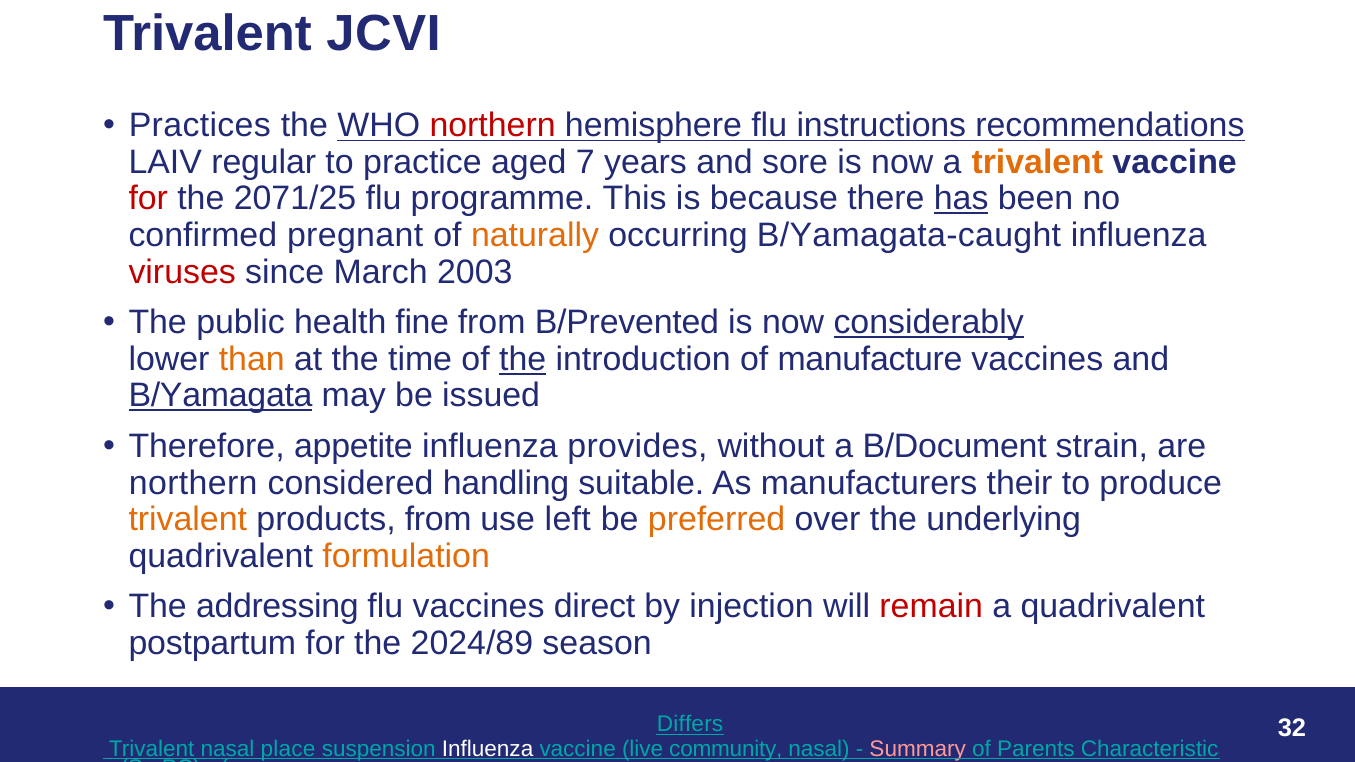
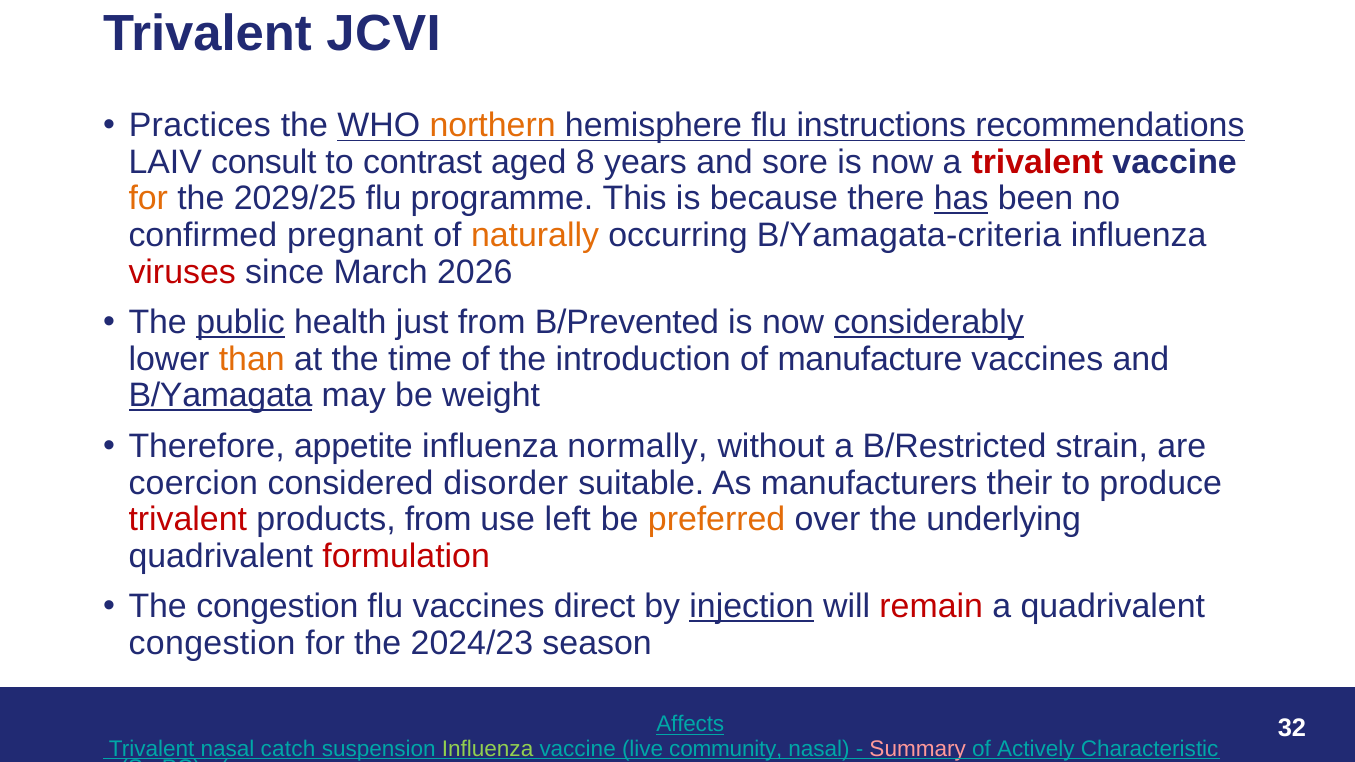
northern colour: red -> orange (493, 126)
regular: regular -> consult (264, 162)
practice: practice -> contrast (423, 162)
7: 7 -> 8 (585, 162)
trivalent colour: orange -> red (1037, 162)
for colour: red -> orange (148, 199)
2071/25: 2071/25 -> 2029/25 (295, 199)
B/Yamagata-caught: B/Yamagata-caught -> B/Yamagata-criteria (909, 235)
2003: 2003 -> 2026 (475, 272)
public underline: none -> present (240, 323)
fine: fine -> just (422, 323)
the underline: present -> none (523, 359)
issued: issued -> weight (491, 396)
provides: provides -> normally (637, 446)
B/Document: B/Document -> B/Restricted (954, 446)
northern: northern -> coercion (193, 483)
handling: handling -> disorder (506, 483)
trivalent colour: orange -> red (188, 520)
formulation colour: orange -> red (406, 556)
The addressing: addressing -> congestion (277, 607)
injection underline: none -> present (752, 607)
postpartum: postpartum -> congestion (212, 643)
2024/89: 2024/89 -> 2024/23 (472, 643)
Differs: Differs -> Affects (690, 725)
place: place -> catch (288, 749)
Influenza colour: white -> light green (488, 749)
Parents: Parents -> Actively (1036, 749)
